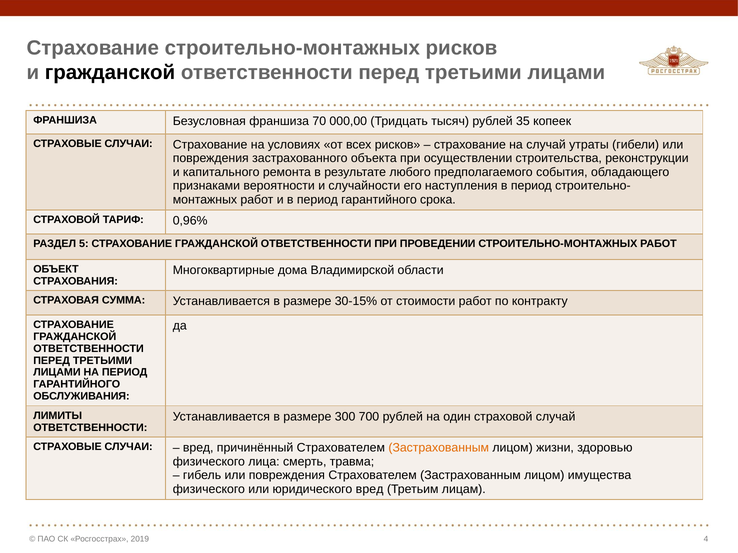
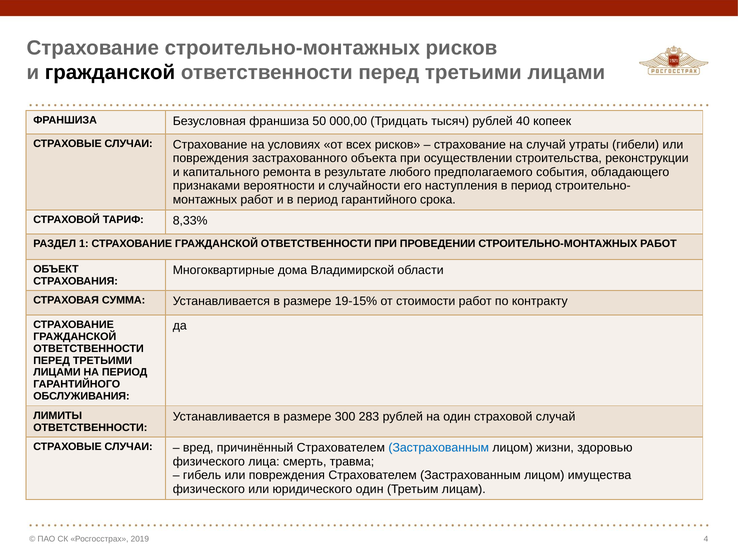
70: 70 -> 50 (319, 121)
35: 35 -> 40 (523, 121)
0,96%: 0,96% -> 8,33% (190, 221)
5: 5 -> 1 (84, 244)
30-15%: 30-15% -> 19-15% (356, 302)
700: 700 -> 283 (369, 417)
Застрахованным colour: orange -> blue (439, 448)
юридического вред: вред -> один (370, 490)
